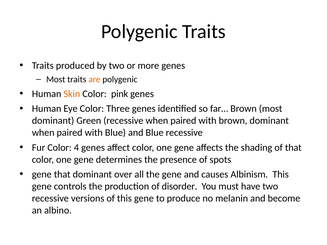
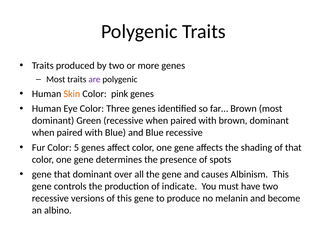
are colour: orange -> purple (94, 79)
4: 4 -> 5 (76, 148)
disorder: disorder -> indicate (179, 187)
